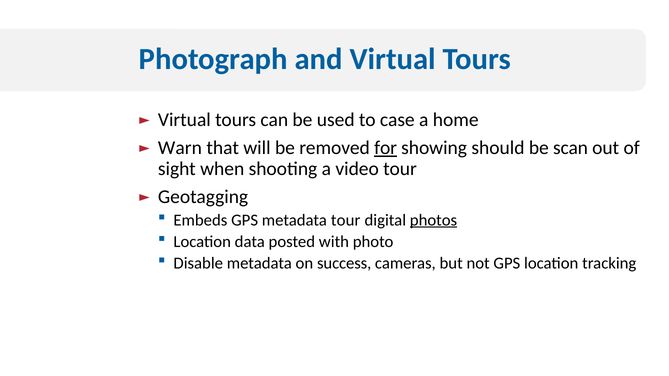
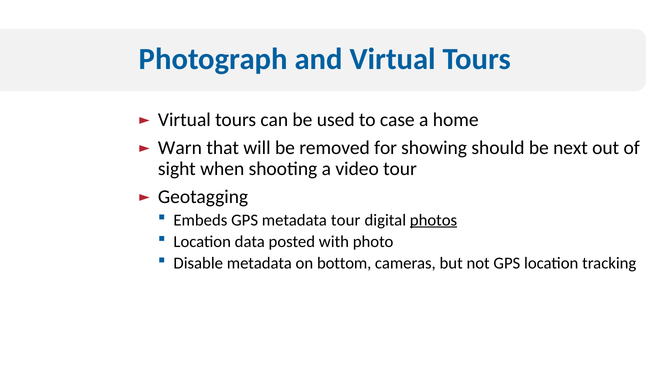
for underline: present -> none (386, 148)
scan: scan -> next (570, 148)
success: success -> bottom (344, 263)
